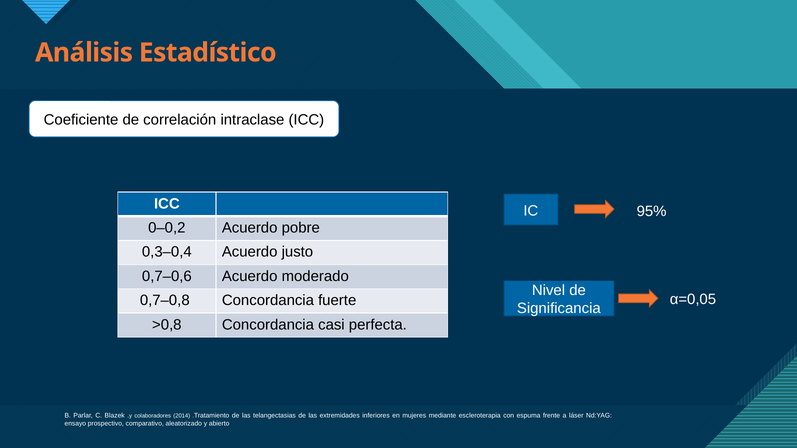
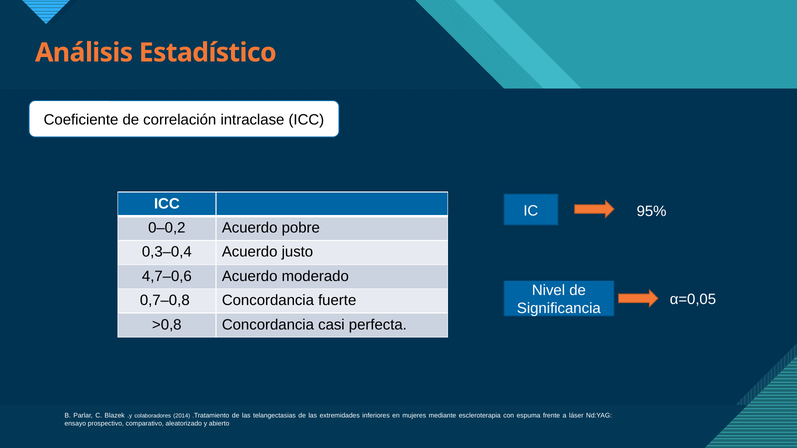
0,7–0,6: 0,7–0,6 -> 4,7–0,6 (167, 276)
